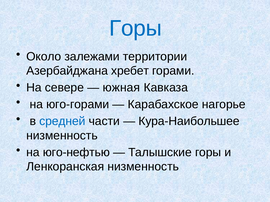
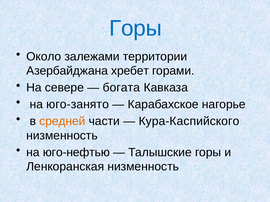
южная: южная -> богата (121, 88)
юго-горами: юго-горами -> юго-занято (78, 105)
средней colour: blue -> orange (62, 121)
Кура-Наибольшее: Кура-Наибольшее -> Кура-Каспийского (189, 121)
